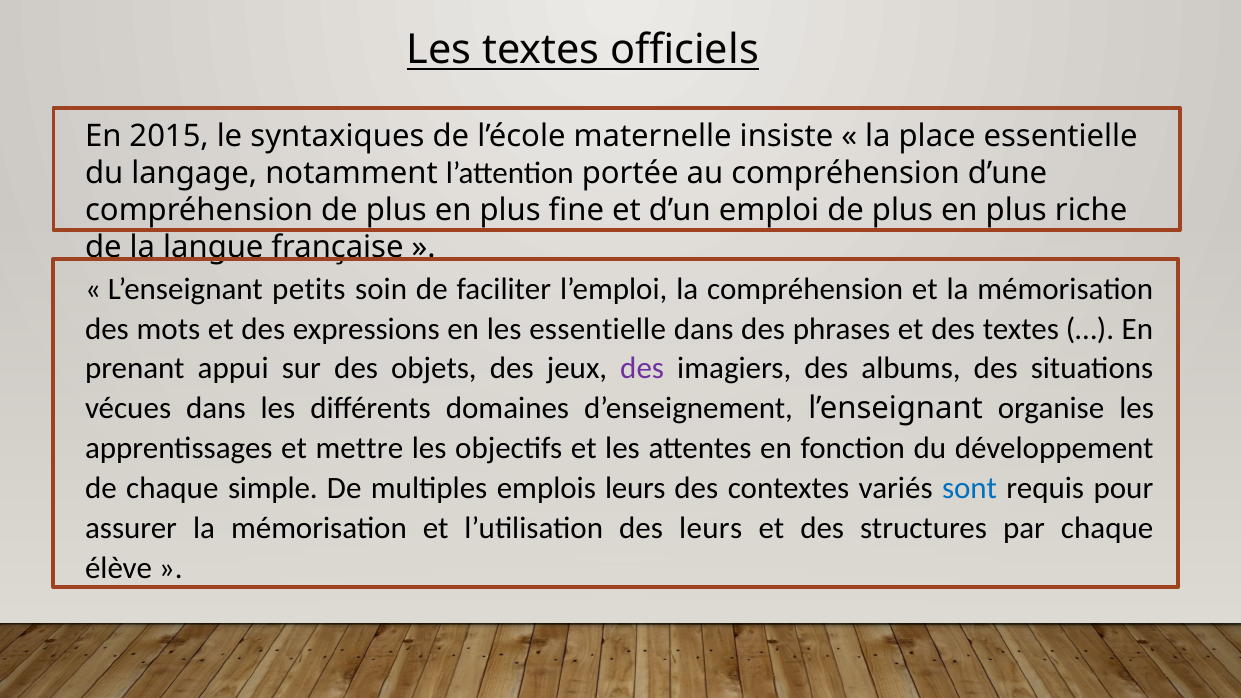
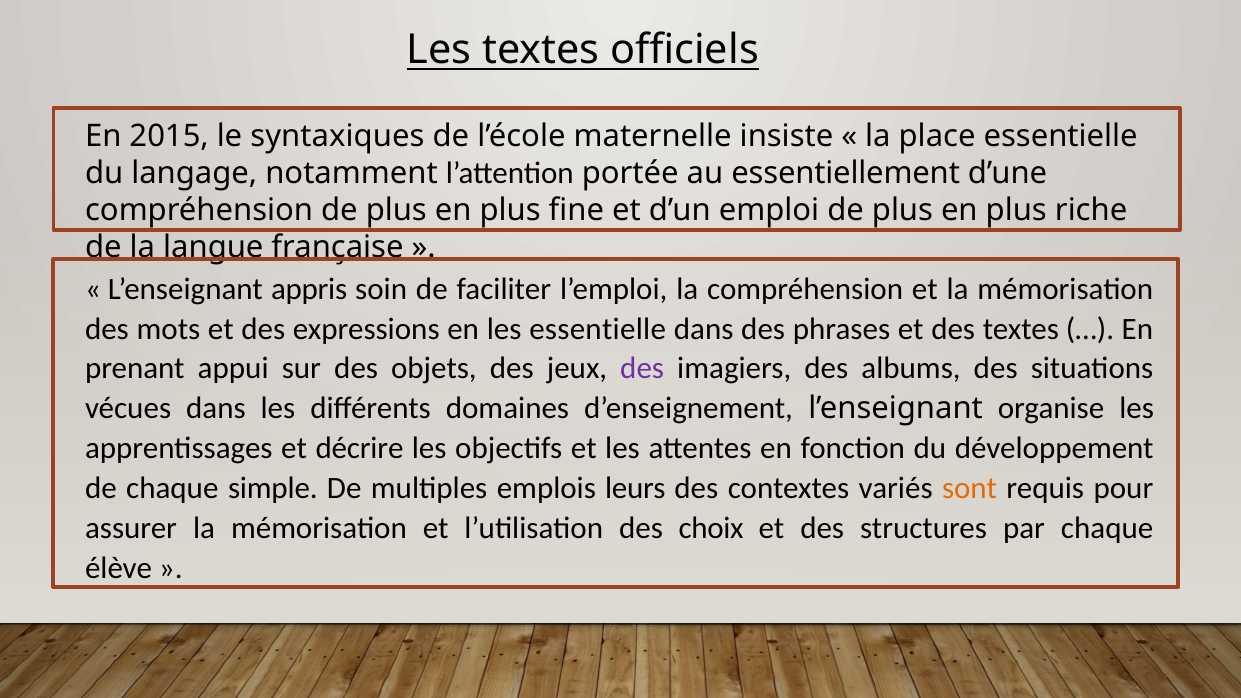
au compréhension: compréhension -> essentiellement (846, 173)
petits: petits -> appris (309, 289)
mettre: mettre -> décrire (360, 448)
sont colour: blue -> orange (970, 488)
des leurs: leurs -> choix (711, 528)
